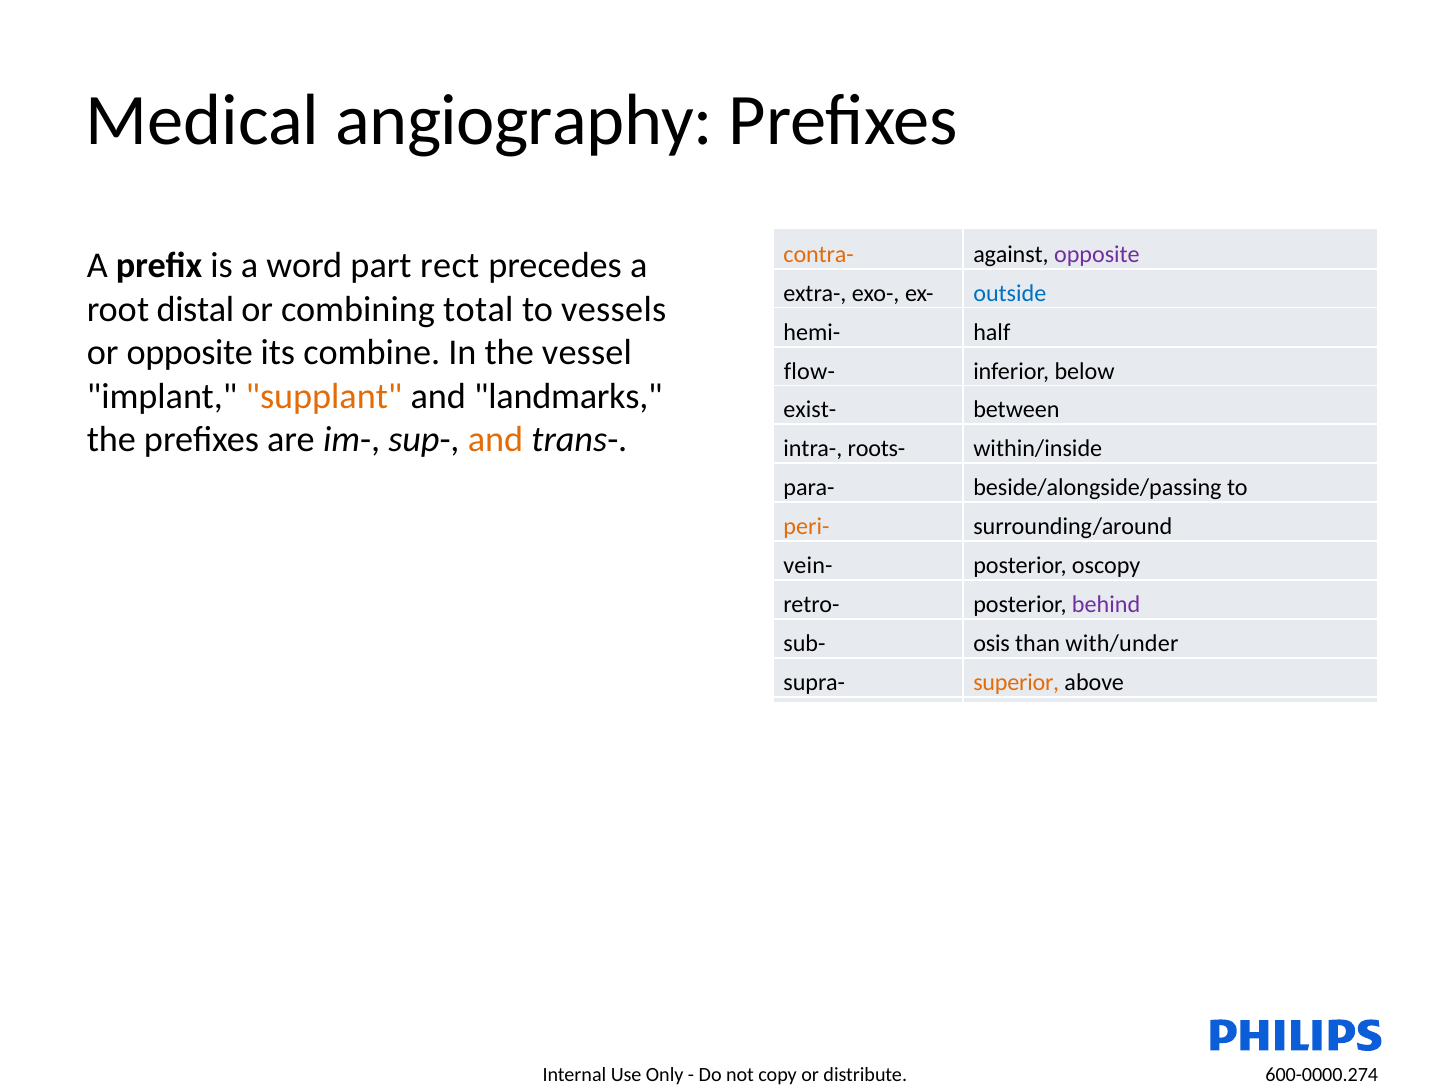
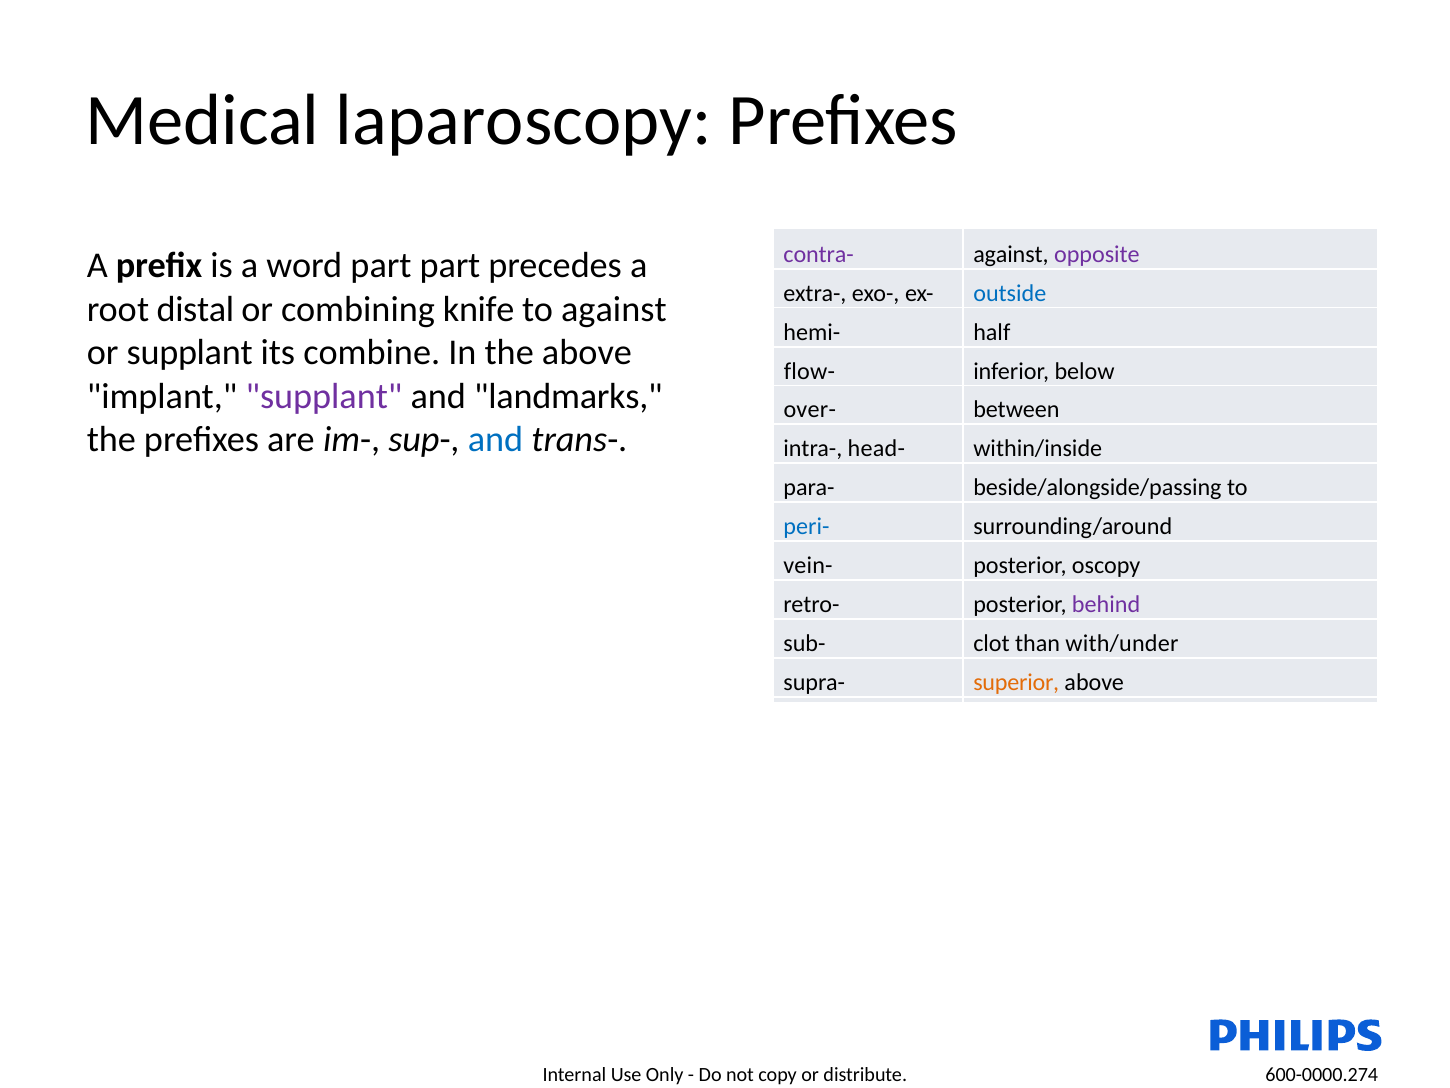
angiography: angiography -> laparoscopy (524, 121)
contra- colour: orange -> purple (819, 255)
part rect: rect -> part (450, 266)
total: total -> knife (479, 309)
to vessels: vessels -> against (614, 309)
or opposite: opposite -> supplant (190, 353)
the vessel: vessel -> above (587, 353)
supplant colour: orange -> purple (324, 396)
exist-: exist- -> over- (810, 410)
and colour: orange -> blue (495, 440)
roots-: roots- -> head- (876, 449)
peri- colour: orange -> blue (806, 526)
osis: osis -> clot (991, 643)
